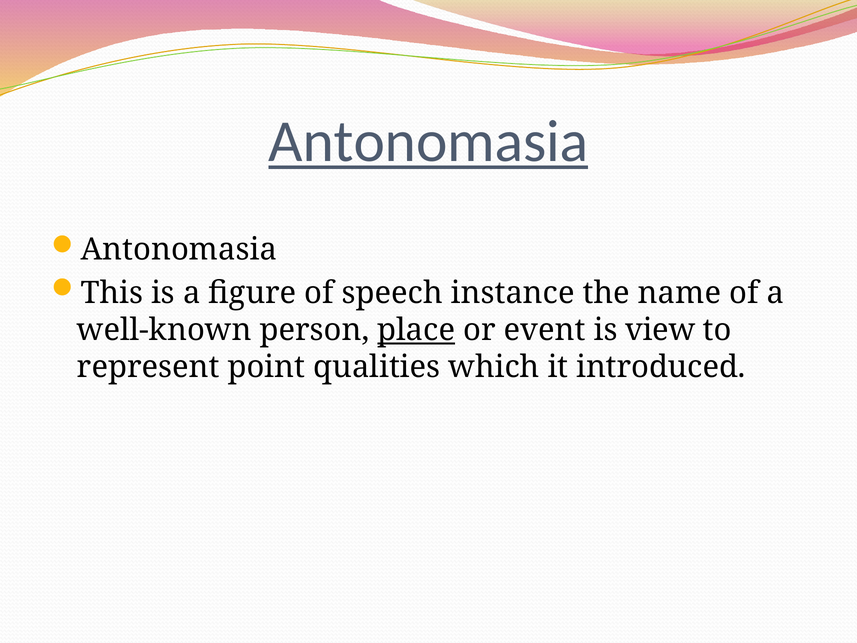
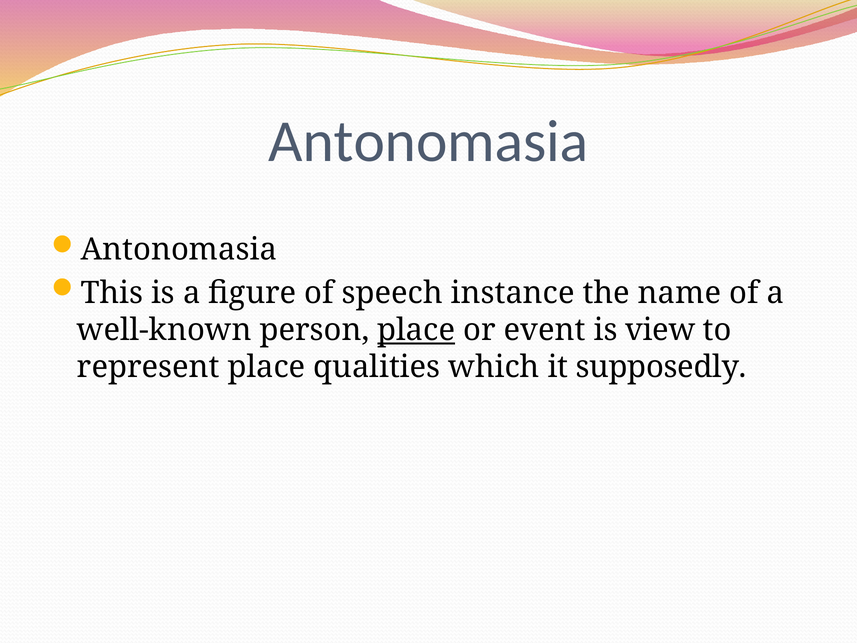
Antonomasia underline: present -> none (428, 142)
represent point: point -> place (266, 367)
introduced: introduced -> supposedly (661, 367)
